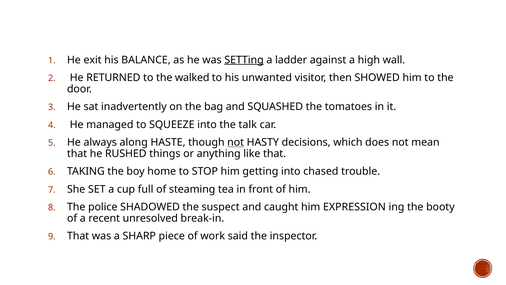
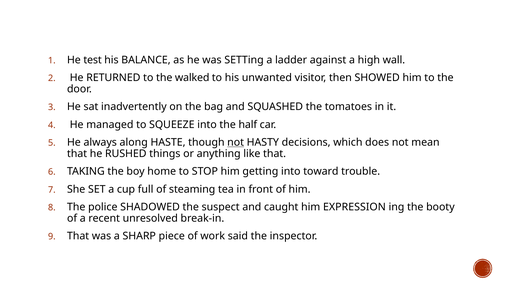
exit: exit -> test (93, 60)
SETTing underline: present -> none (244, 60)
talk: talk -> half (248, 124)
chased: chased -> toward (321, 171)
